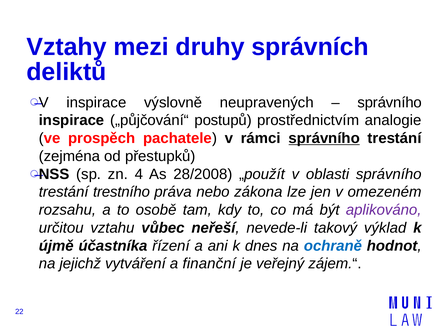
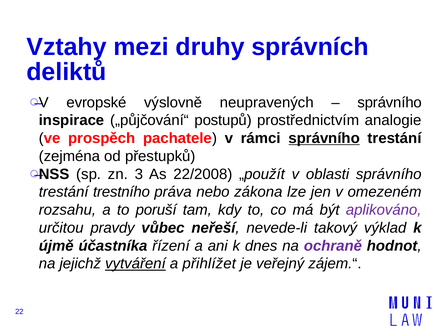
V inspirace: inspirace -> evropské (96, 102)
4: 4 -> 3 (139, 174)
28/2008: 28/2008 -> 22/2008 (203, 174)
osobě: osobě -> poruší (156, 210)
vztahu: vztahu -> pravdy (113, 228)
ochraně colour: blue -> purple (333, 246)
vytváření underline: none -> present (135, 264)
finanční: finanční -> přihlížet (209, 264)
